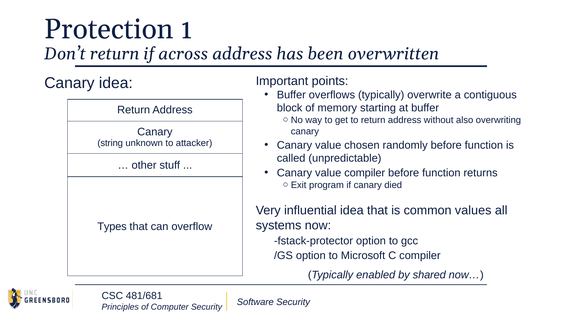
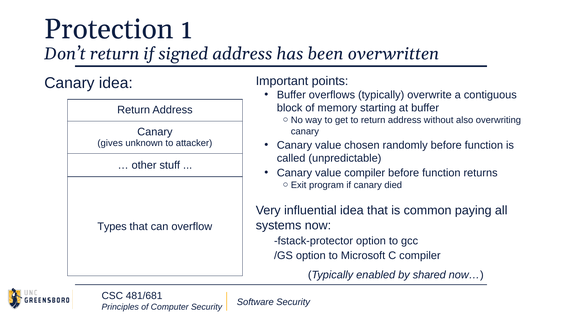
across: across -> signed (183, 54)
string: string -> gives (110, 143)
values: values -> paying (473, 211)
